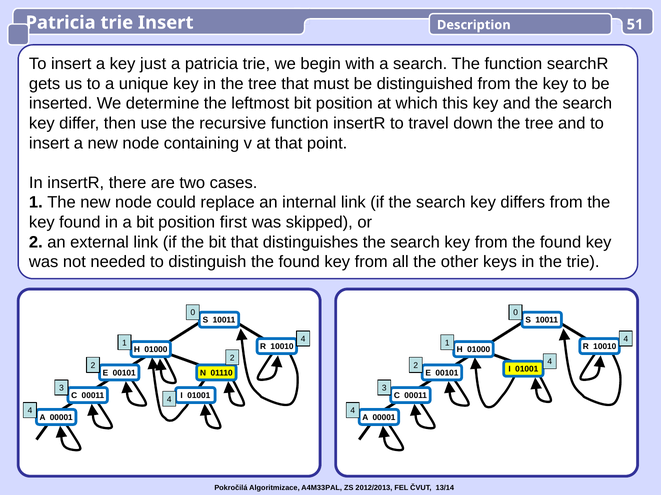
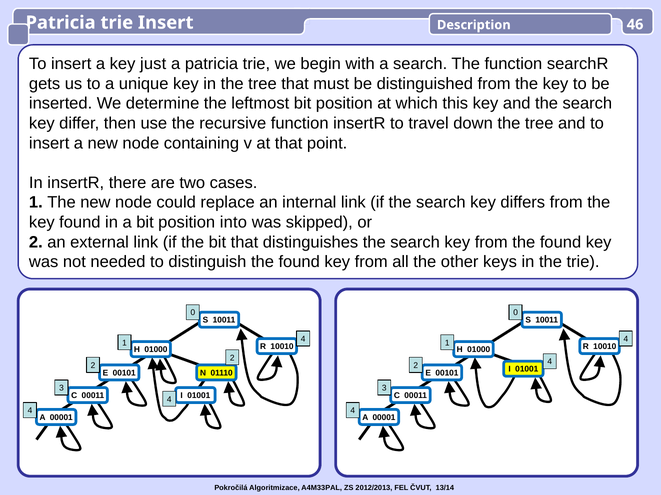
51: 51 -> 46 (635, 25)
first: first -> into (233, 223)
